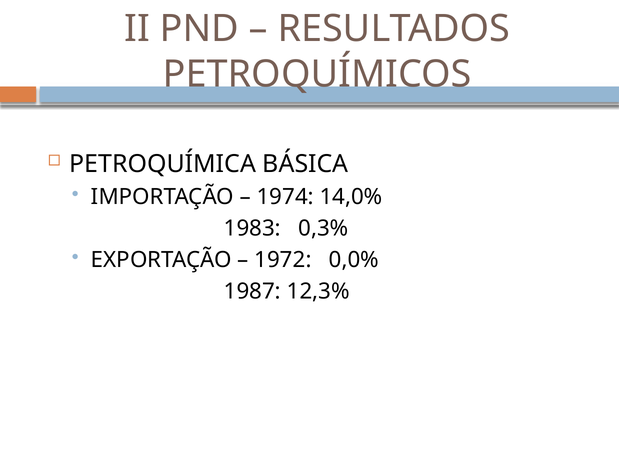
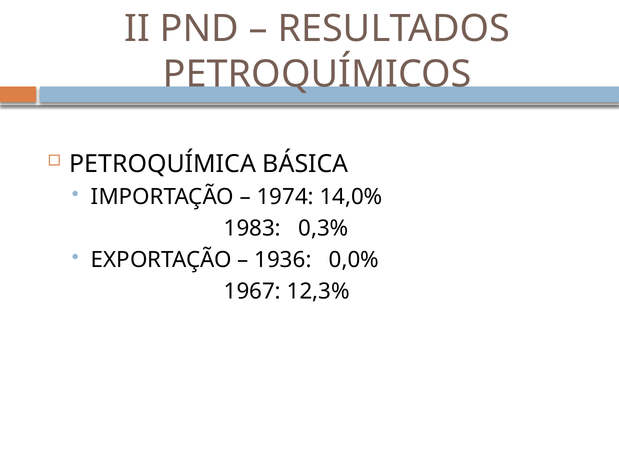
1972: 1972 -> 1936 (283, 260)
1987: 1987 -> 1967 (252, 292)
